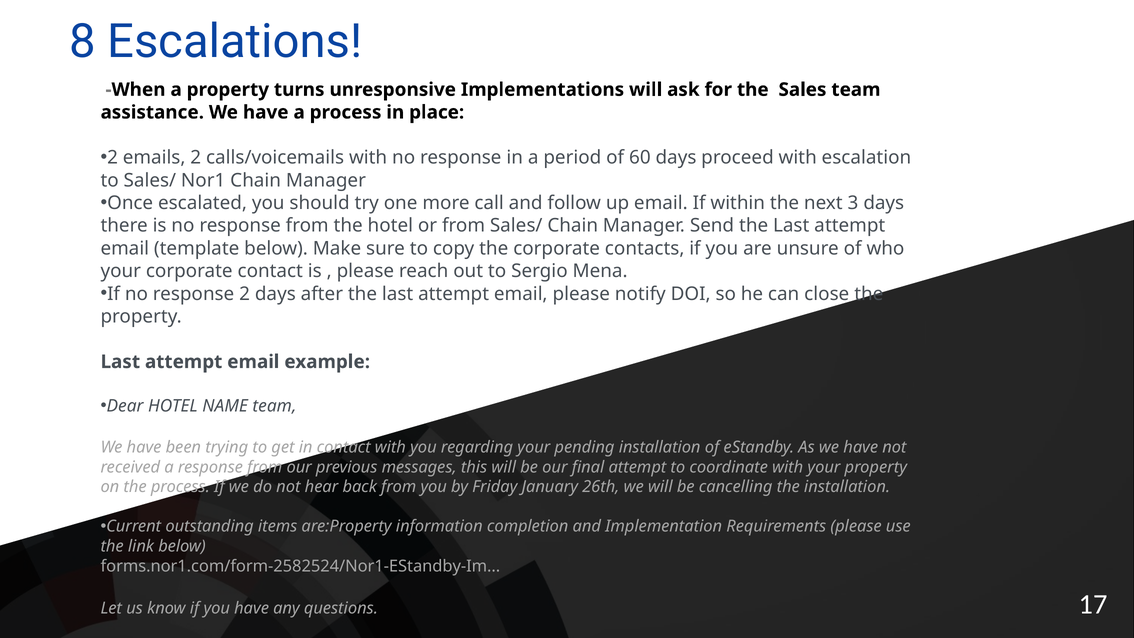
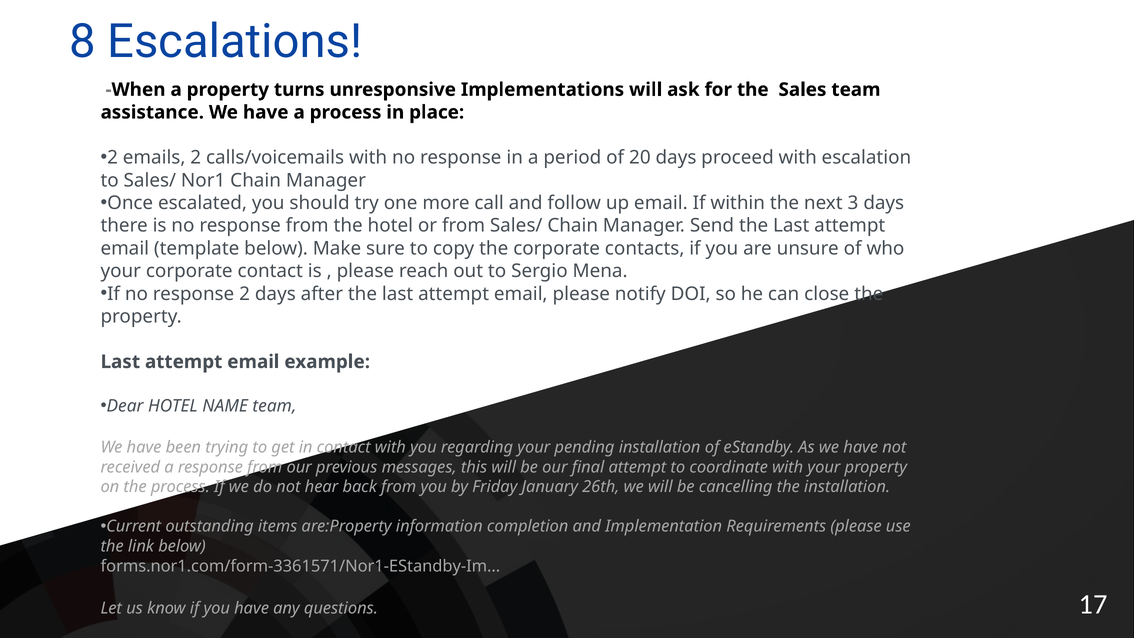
60: 60 -> 20 (640, 158)
forms.nor1.com/form-2582524/Nor1-EStandby-Im: forms.nor1.com/form-2582524/Nor1-EStandby-Im -> forms.nor1.com/form-3361571/Nor1-EStandby-Im (300, 566)
